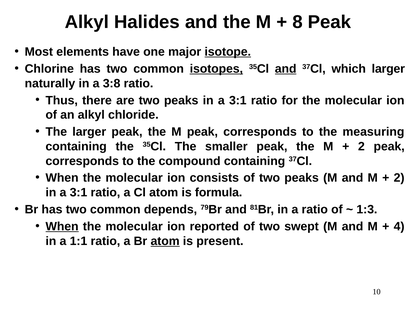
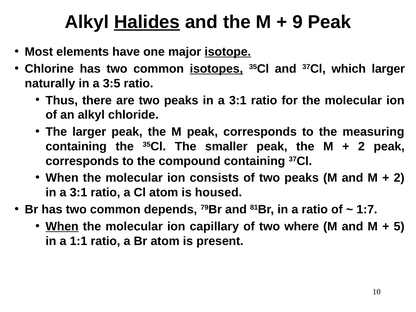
Halides underline: none -> present (147, 22)
8: 8 -> 9 (297, 22)
and underline: present -> none (286, 69)
3:8: 3:8 -> 3:5 (112, 83)
formula: formula -> housed (219, 193)
1:3: 1:3 -> 1:7 (367, 210)
reported: reported -> capillary (214, 227)
swept: swept -> where (302, 227)
4: 4 -> 5 (399, 227)
atom underline: present -> none (165, 241)
